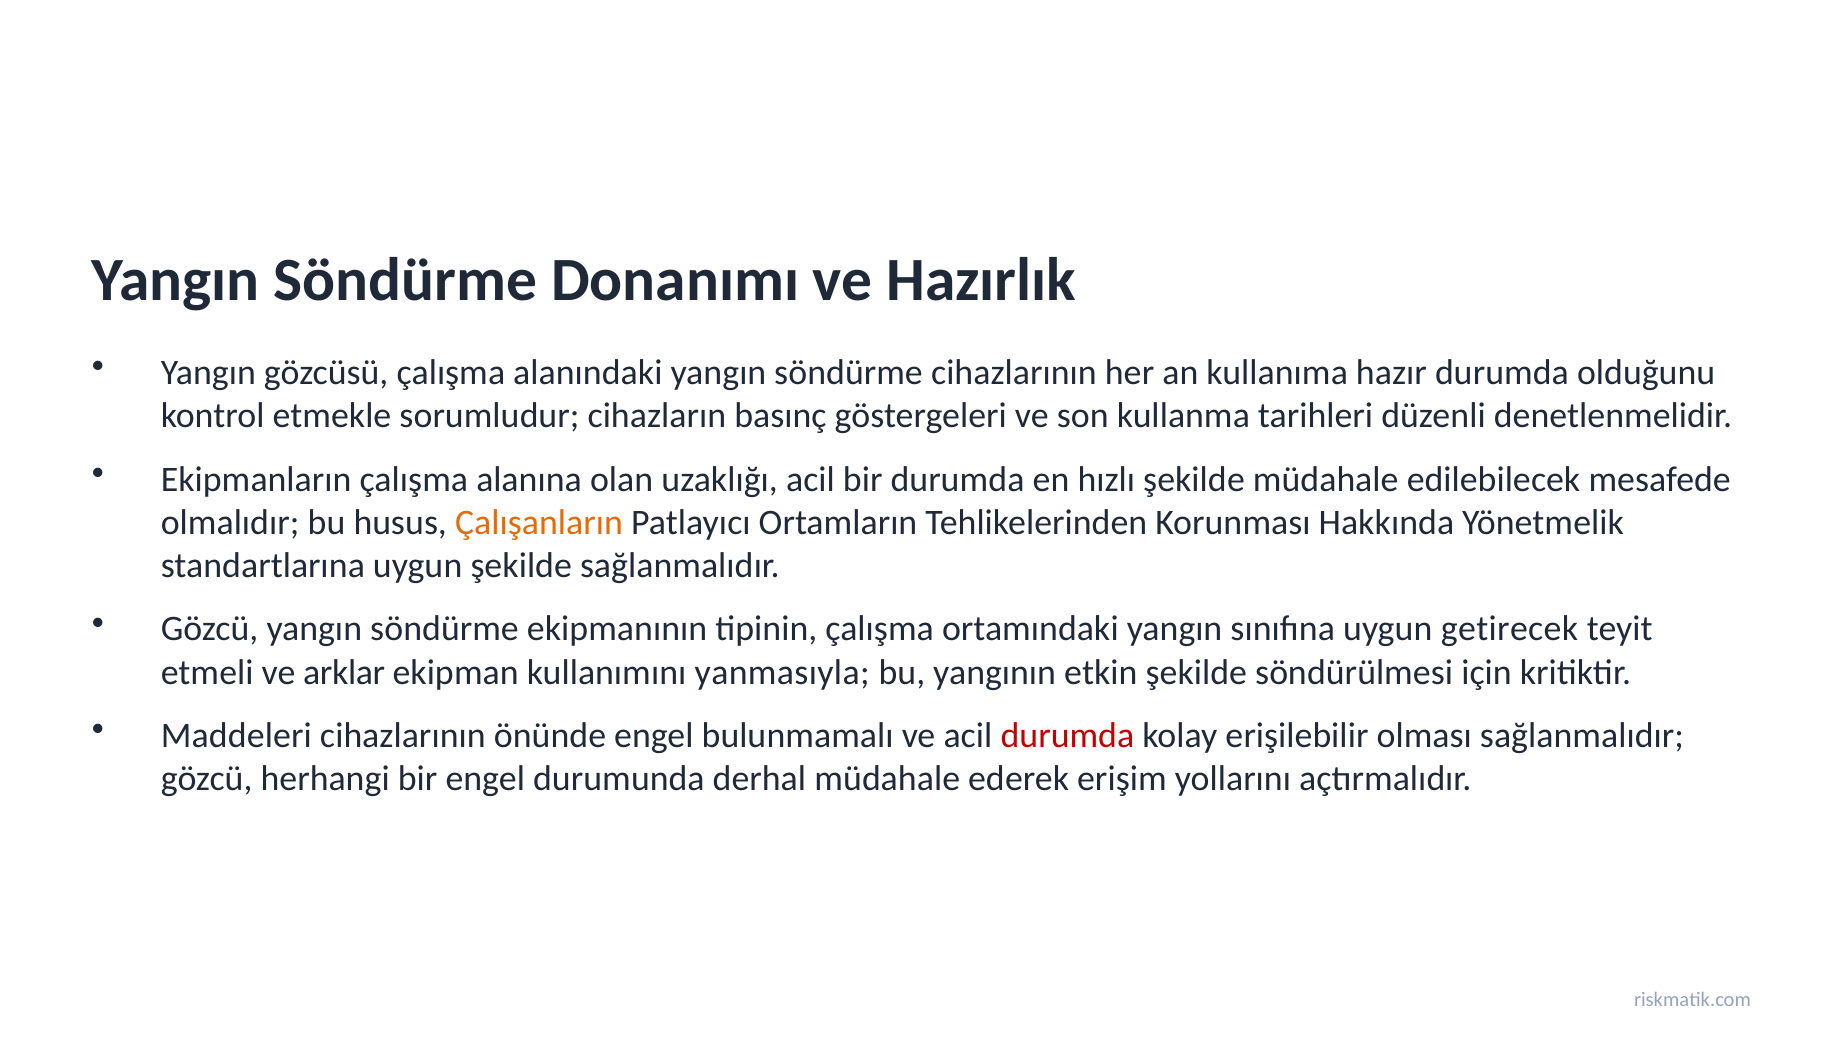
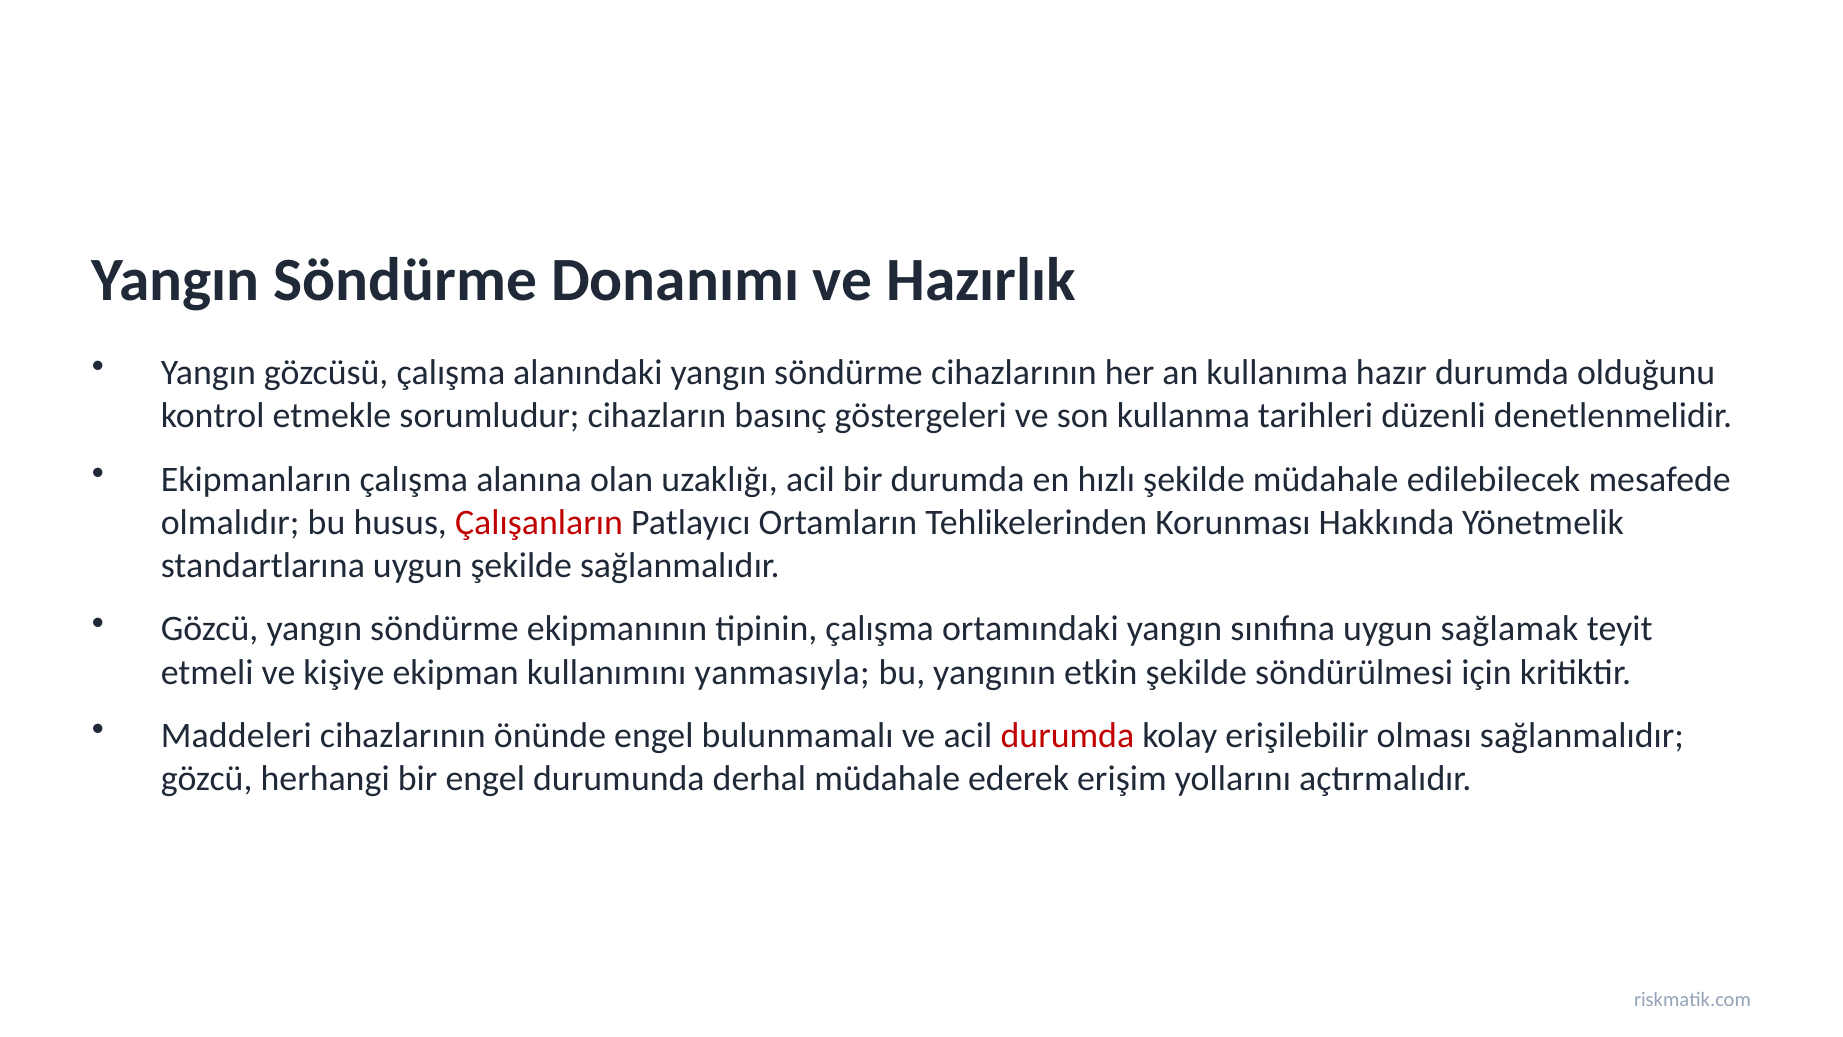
Çalışanların colour: orange -> red (539, 522)
getirecek: getirecek -> sağlamak (1510, 629)
arklar: arklar -> kişiye (344, 672)
